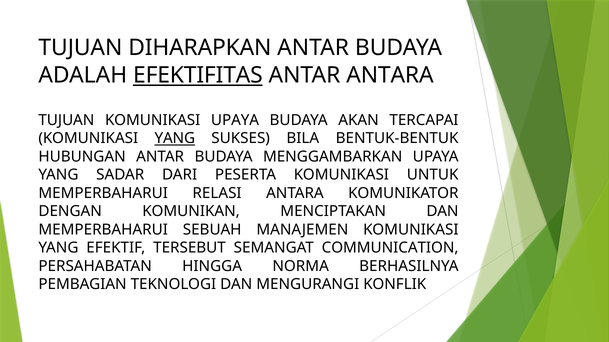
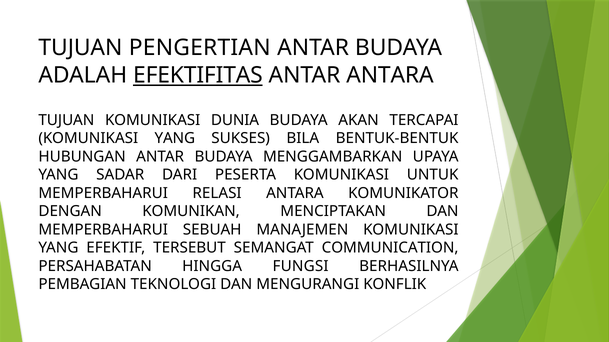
DIHARAPKAN: DIHARAPKAN -> PENGERTIAN (200, 48)
KOMUNIKASI UPAYA: UPAYA -> DUNIA (235, 120)
YANG underline: present -> none (175, 139)
NORMA: NORMA -> FUNGSI (301, 267)
